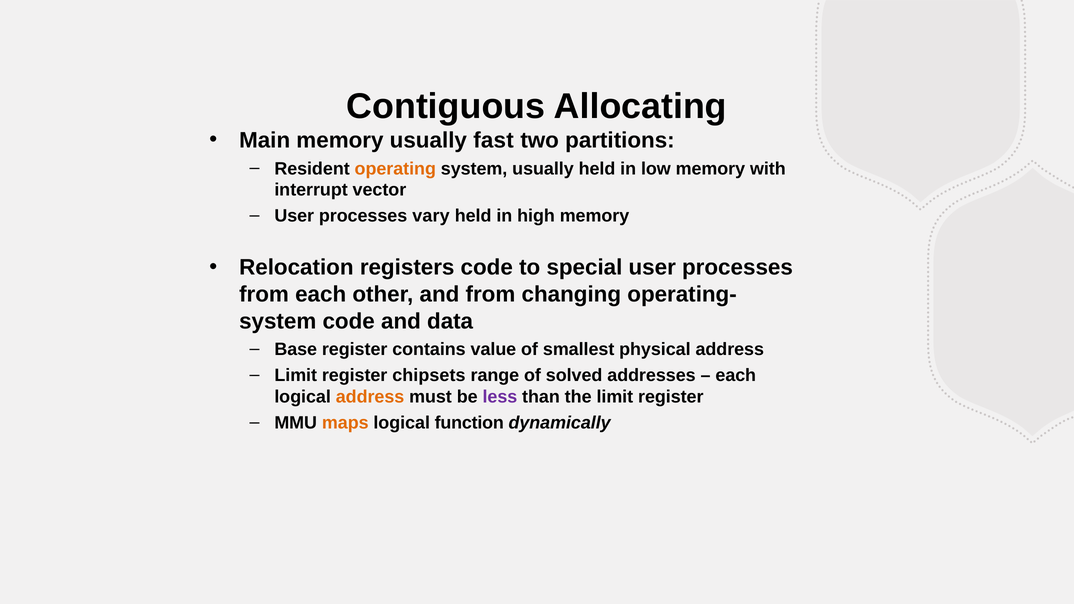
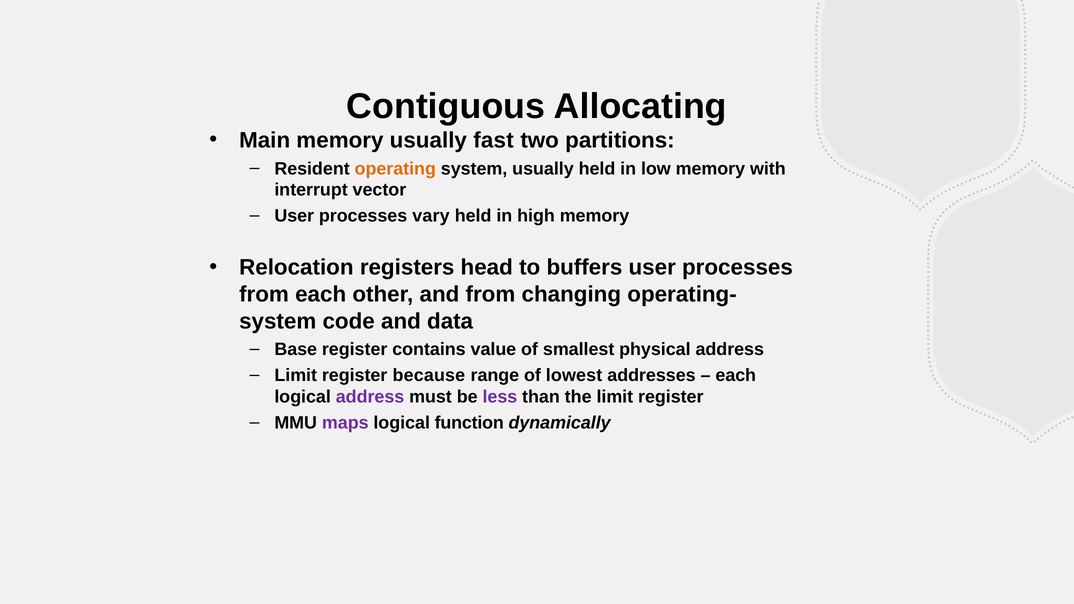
registers code: code -> head (487, 268)
special: special -> buffers (584, 268)
chipsets: chipsets -> because (429, 376)
solved: solved -> lowest (574, 376)
address colour: orange -> purple (370, 397)
maps colour: orange -> purple (345, 423)
